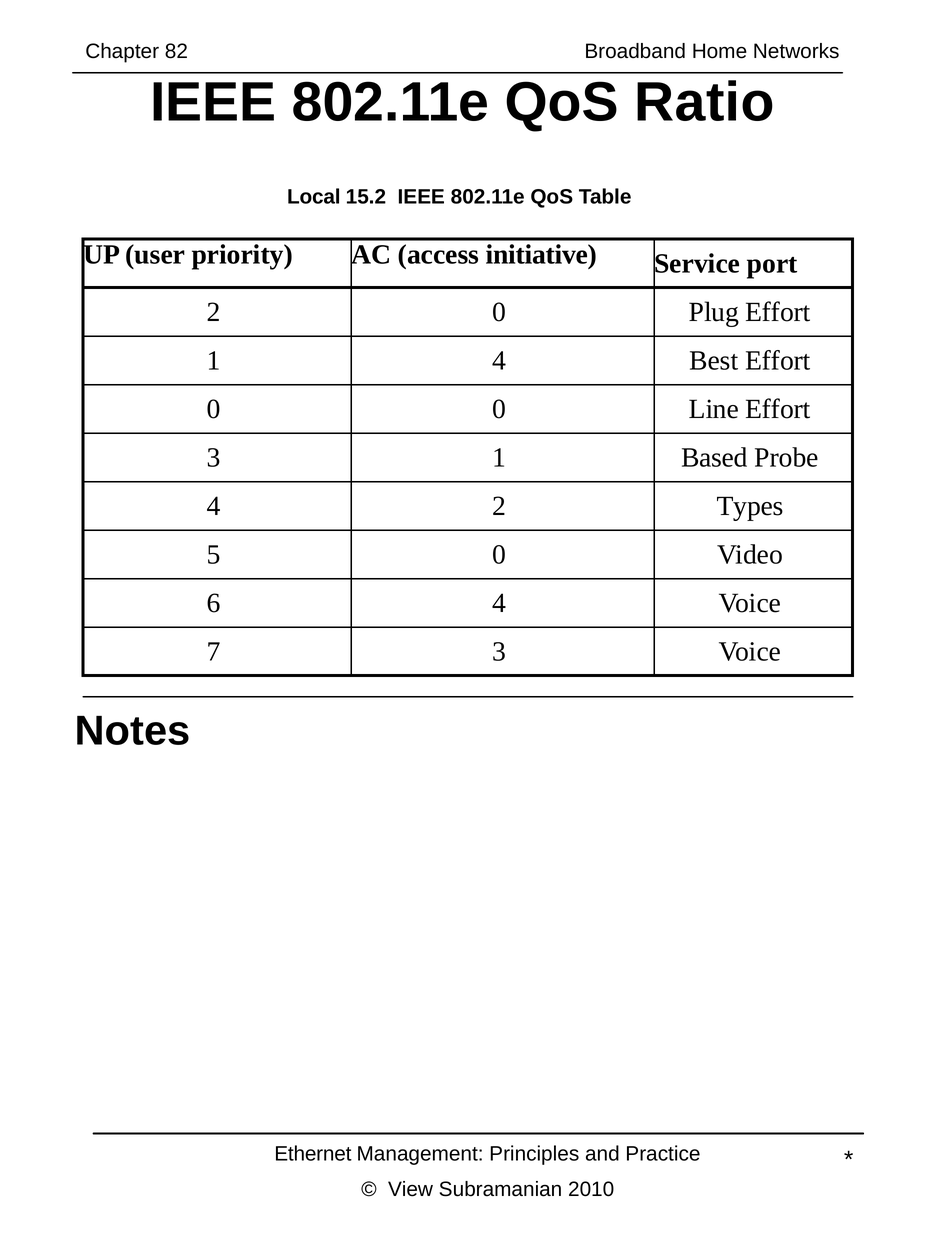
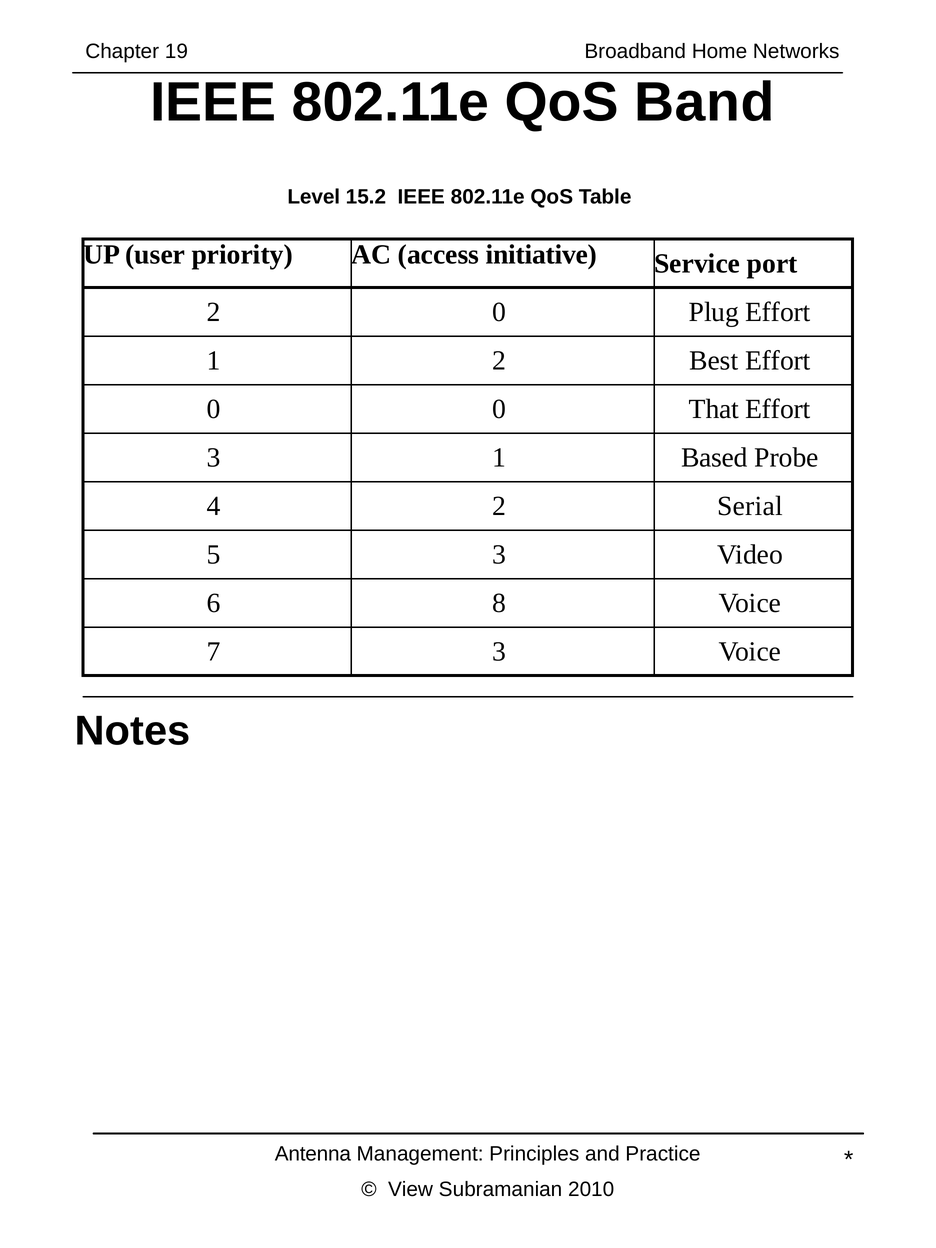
82: 82 -> 19 (176, 51)
Ratio: Ratio -> Band (704, 103)
Local: Local -> Level (314, 197)
1 4: 4 -> 2 (499, 361)
Line: Line -> That (714, 409)
Types: Types -> Serial (750, 506)
5 0: 0 -> 3 (499, 555)
6 4: 4 -> 8 (499, 603)
Ethernet: Ethernet -> Antenna (313, 1154)
